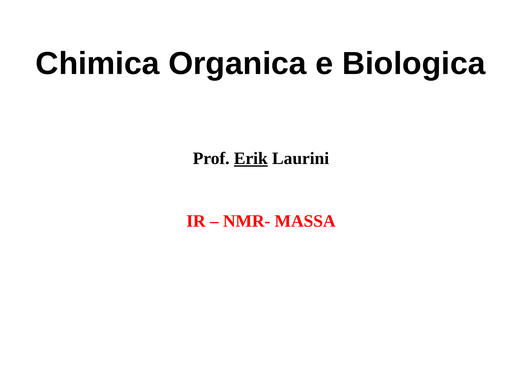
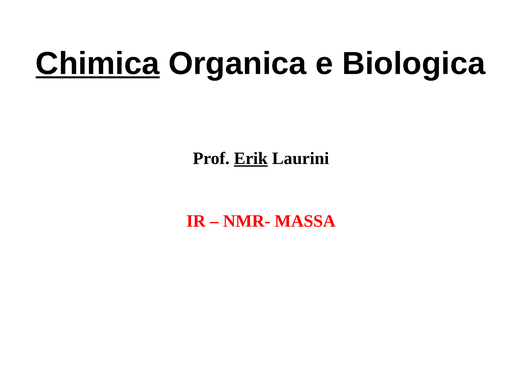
Chimica underline: none -> present (98, 64)
